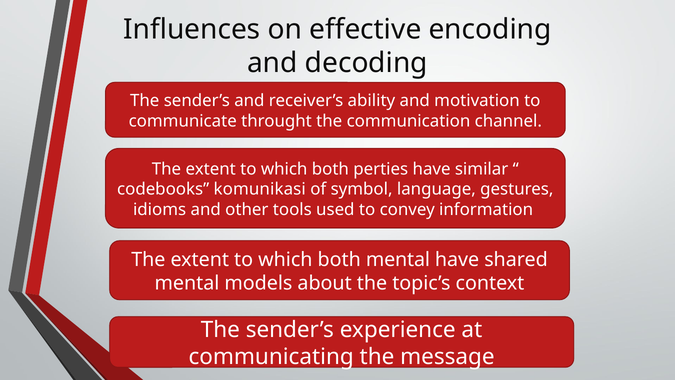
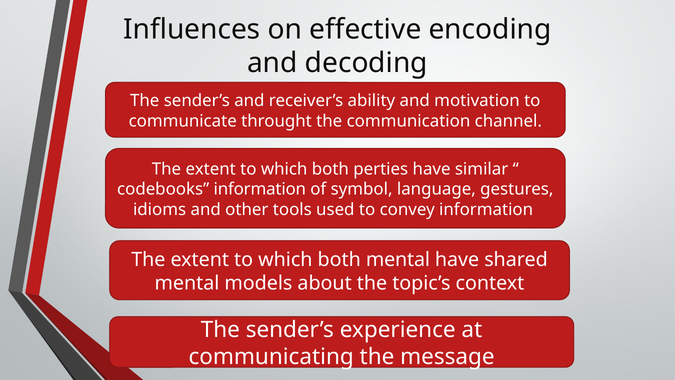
codebooks komunikasi: komunikasi -> information (260, 189)
